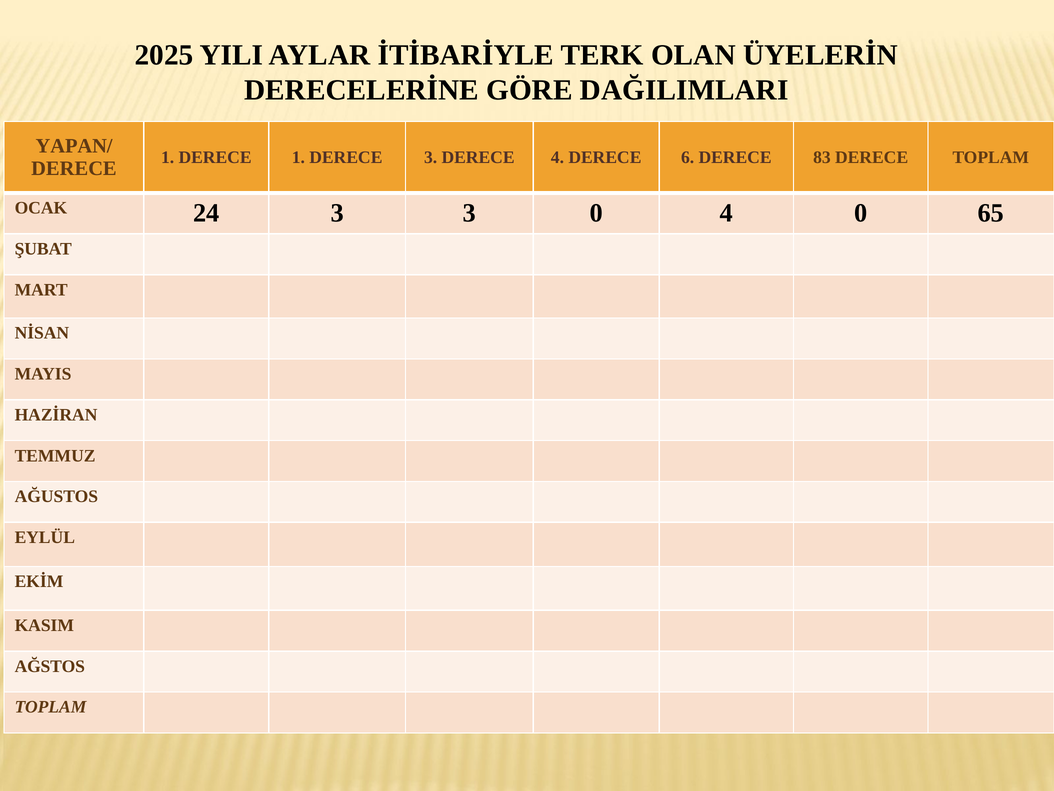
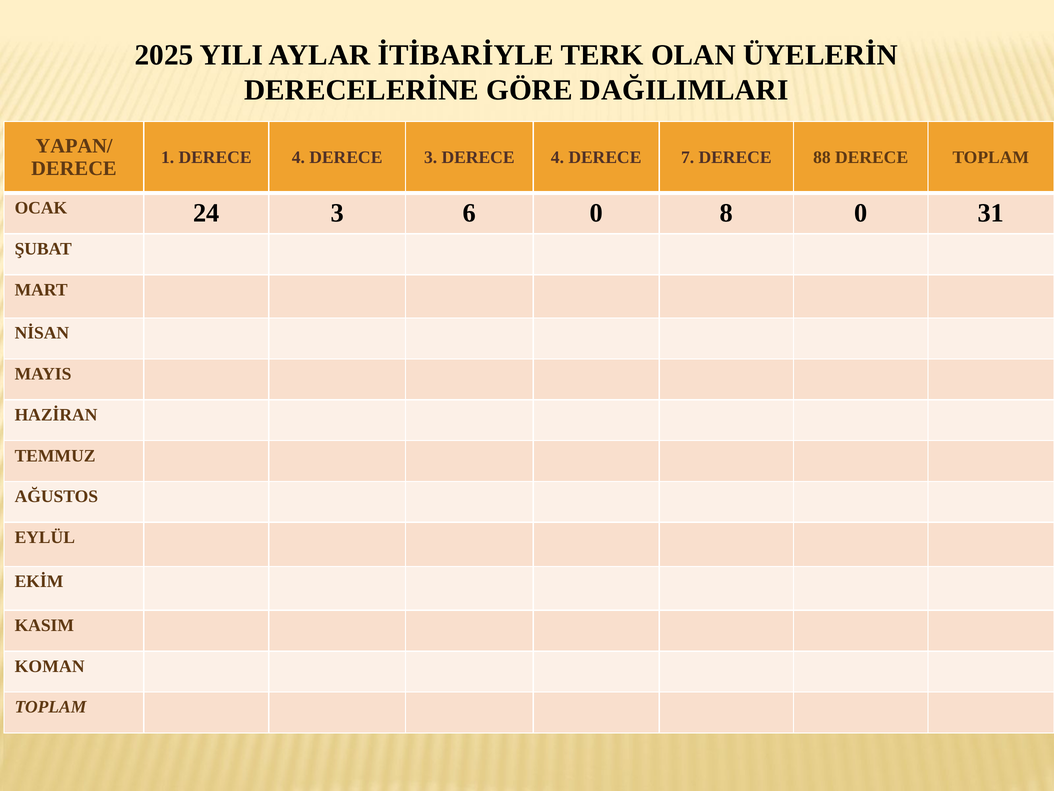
1 DERECE 1: 1 -> 4 (298, 157)
6: 6 -> 7 (688, 157)
83: 83 -> 88 (822, 157)
3 3: 3 -> 6 (469, 213)
0 4: 4 -> 8 (726, 213)
65: 65 -> 31 (991, 213)
AĞSTOS: AĞSTOS -> KOMAN (50, 666)
